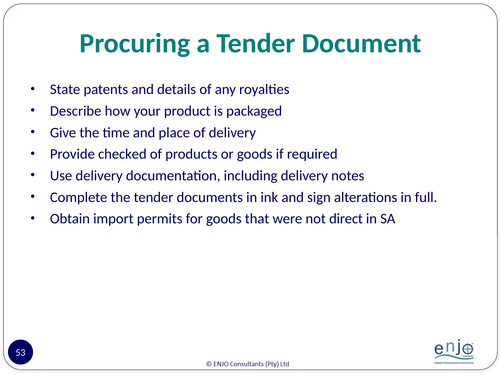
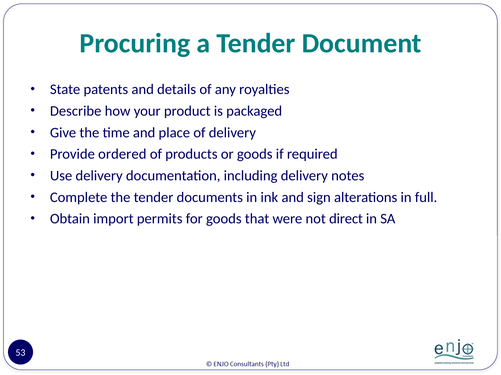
checked: checked -> ordered (122, 154)
